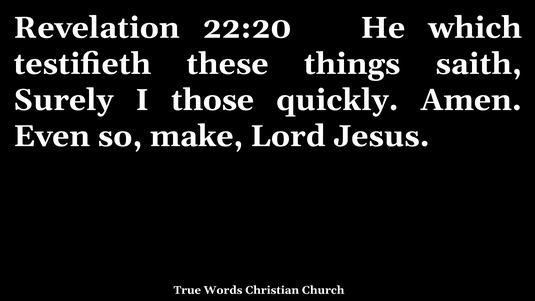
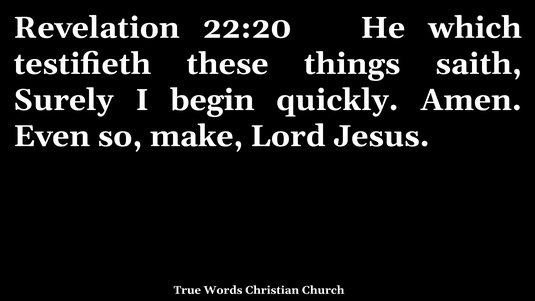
those: those -> begin (212, 100)
